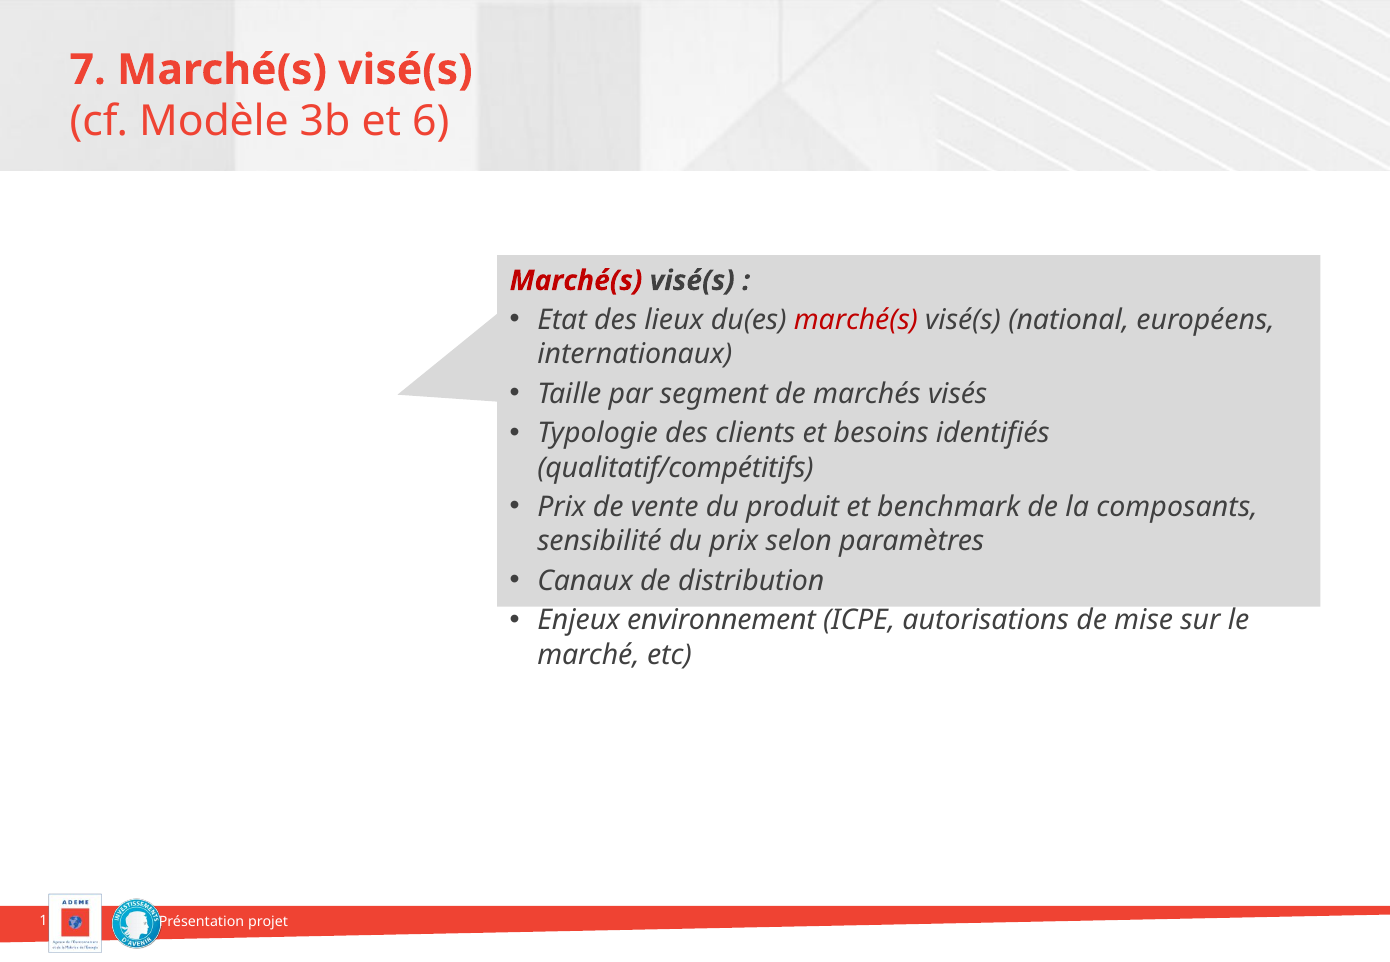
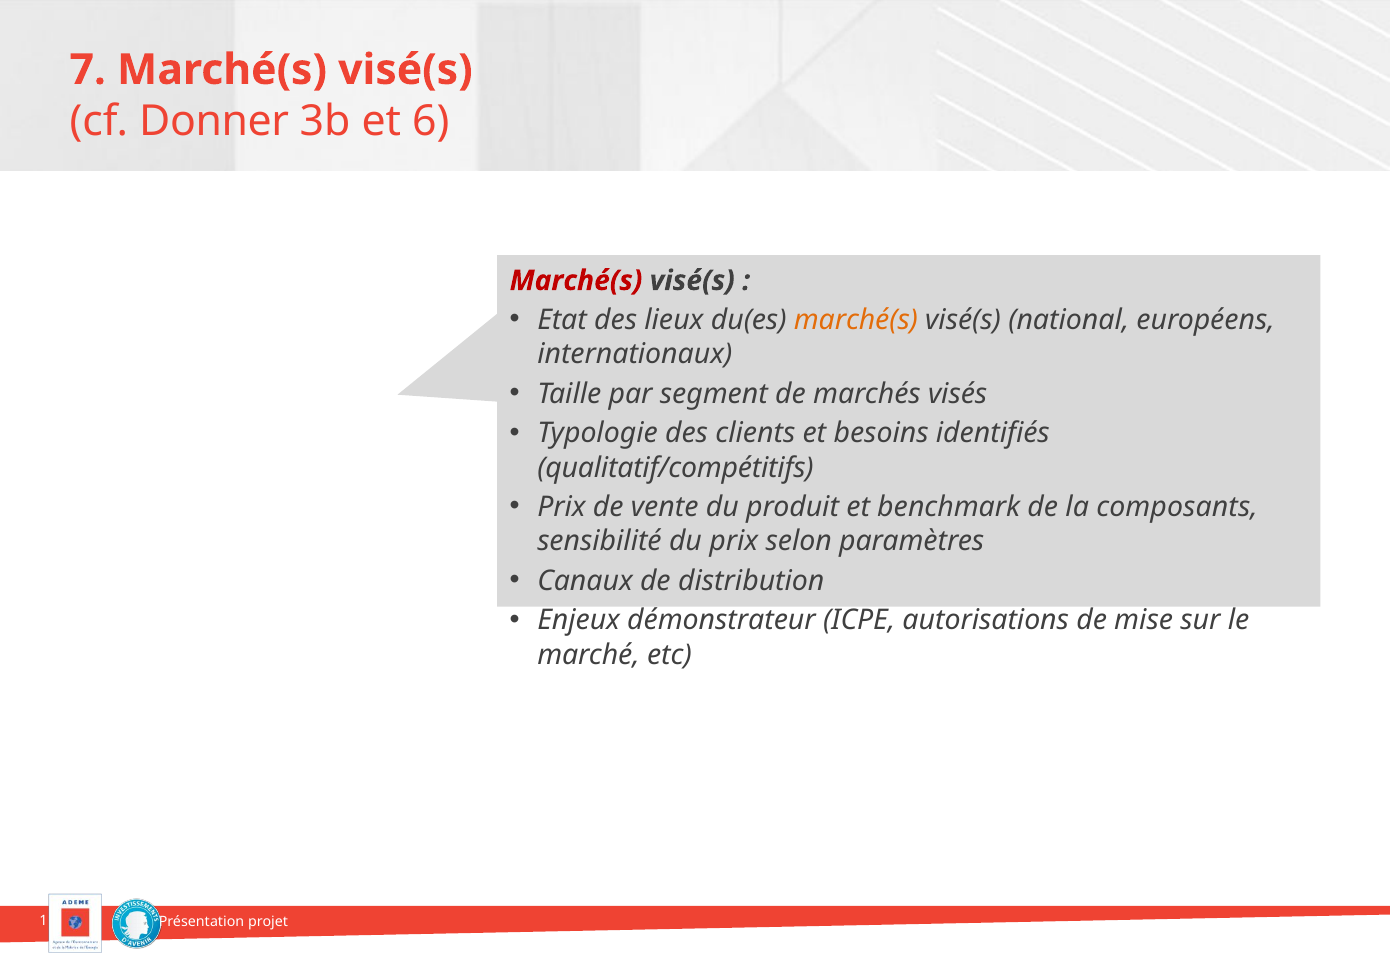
Modèle: Modèle -> Donner (214, 121)
marché(s colour: red -> orange (856, 320)
environnement: environnement -> démonstrateur (721, 621)
